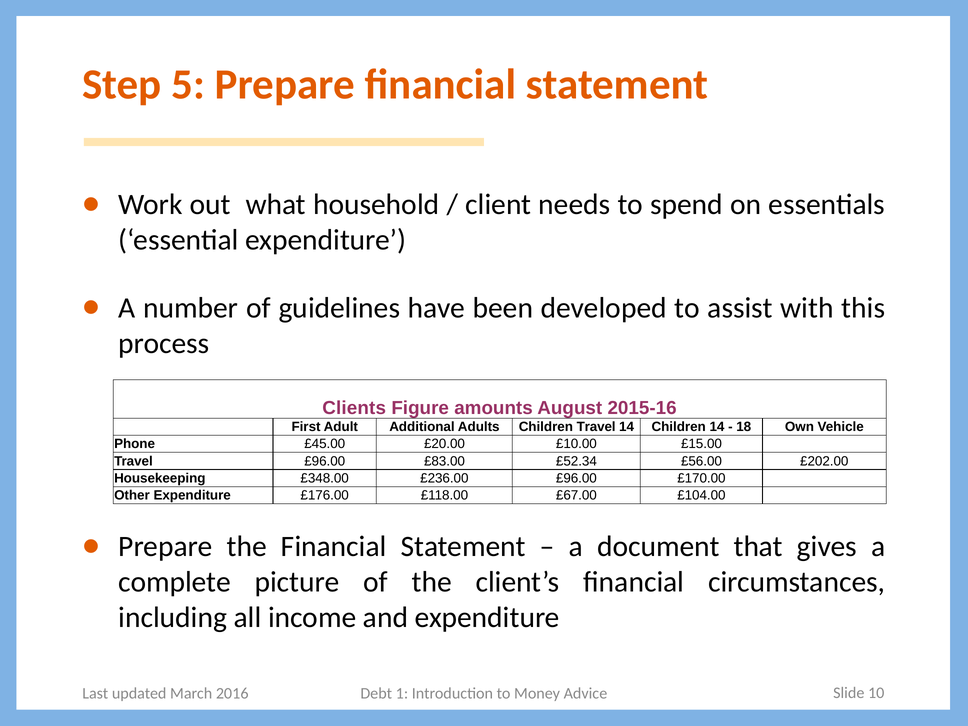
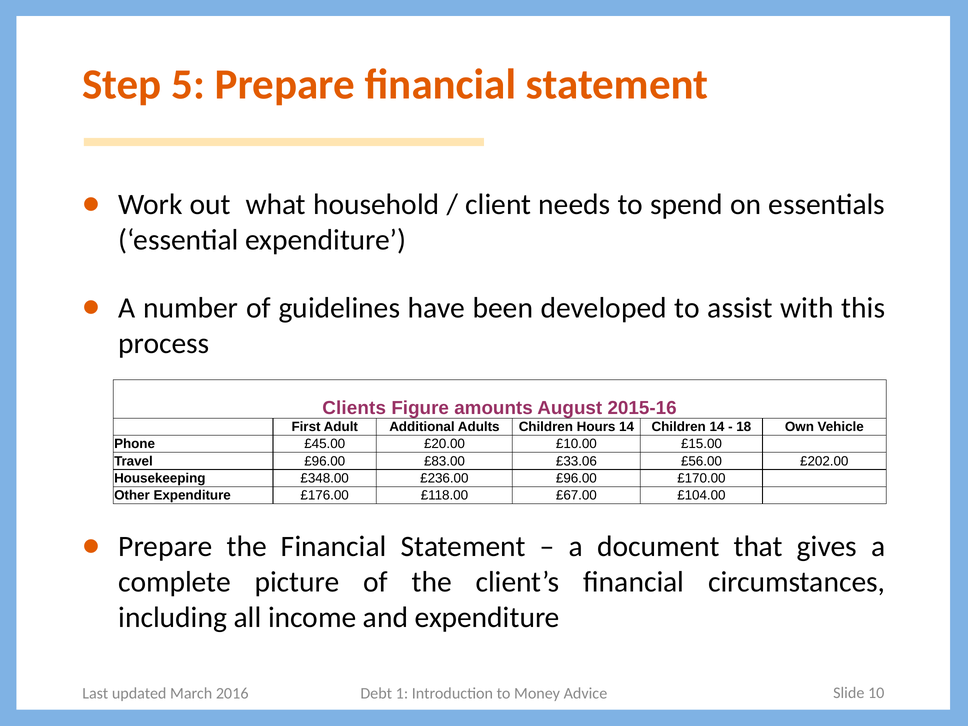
Children Travel: Travel -> Hours (596, 427)
£52.34: £52.34 -> £33.06 (576, 461)
